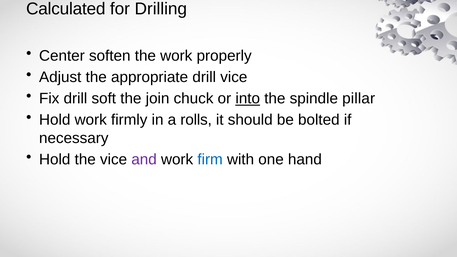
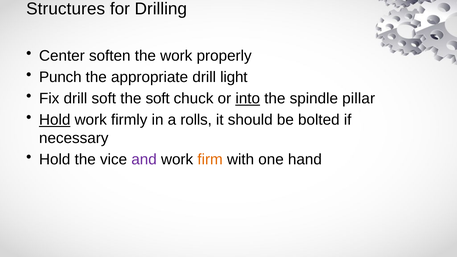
Calculated: Calculated -> Structures (66, 9)
Adjust: Adjust -> Punch (60, 77)
drill vice: vice -> light (234, 77)
the join: join -> soft (158, 99)
Hold underline: none -> present (55, 120)
firm colour: blue -> orange (210, 160)
